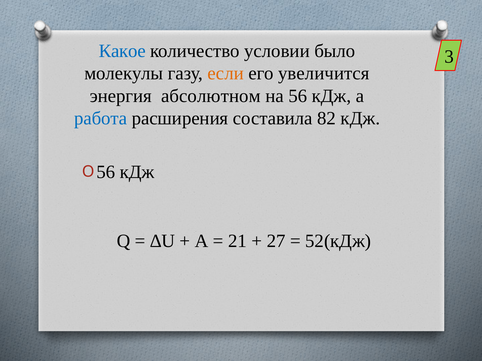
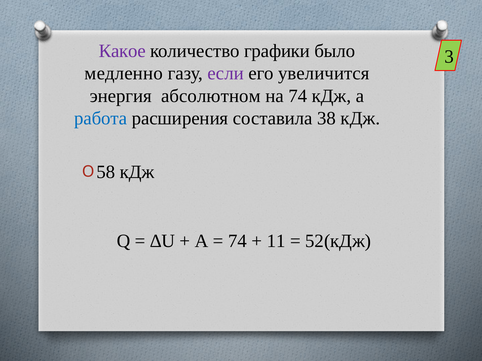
Какое colour: blue -> purple (122, 51)
условии: условии -> графики (277, 51)
молекулы: молекулы -> медленно (124, 73)
если colour: orange -> purple (226, 73)
на 56: 56 -> 74 (298, 96)
82: 82 -> 38 (327, 119)
56: 56 -> 58 (106, 172)
21: 21 -> 74 (238, 241)
27: 27 -> 11 (276, 241)
